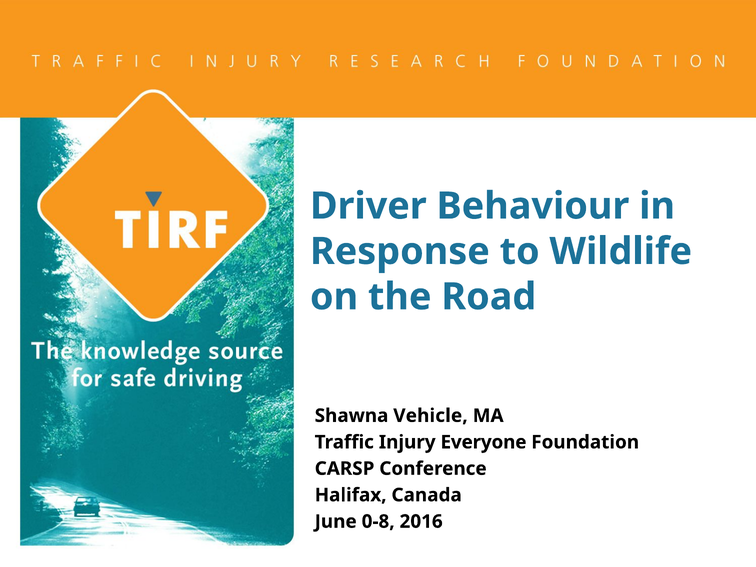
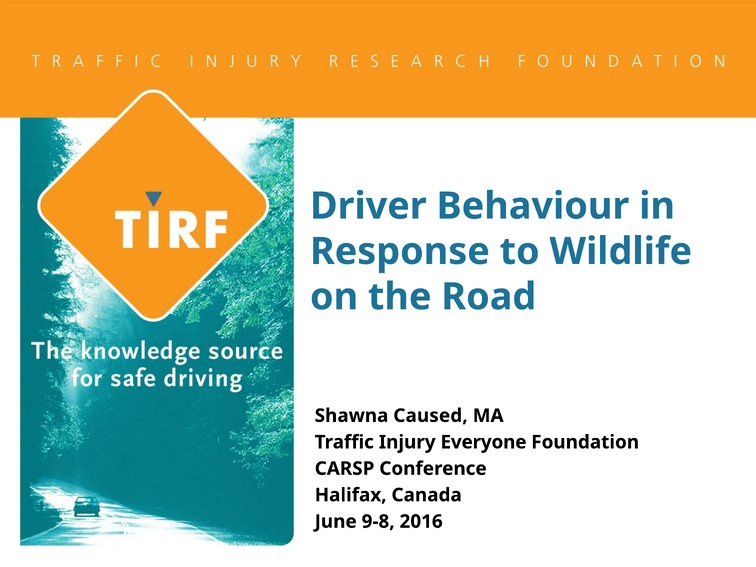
Vehicle: Vehicle -> Caused (430, 416)
0-8: 0-8 -> 9-8 (378, 522)
